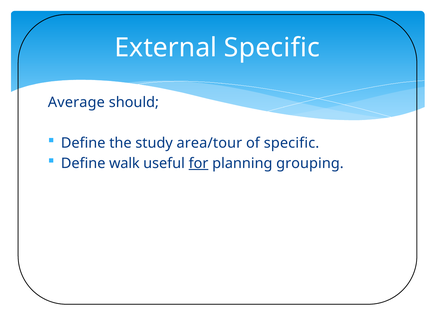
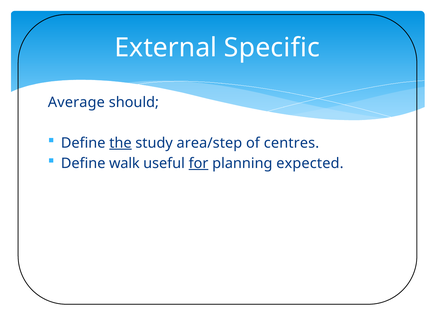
the underline: none -> present (120, 143)
area/tour: area/tour -> area/step (209, 143)
of specific: specific -> centres (292, 143)
grouping: grouping -> expected (310, 163)
